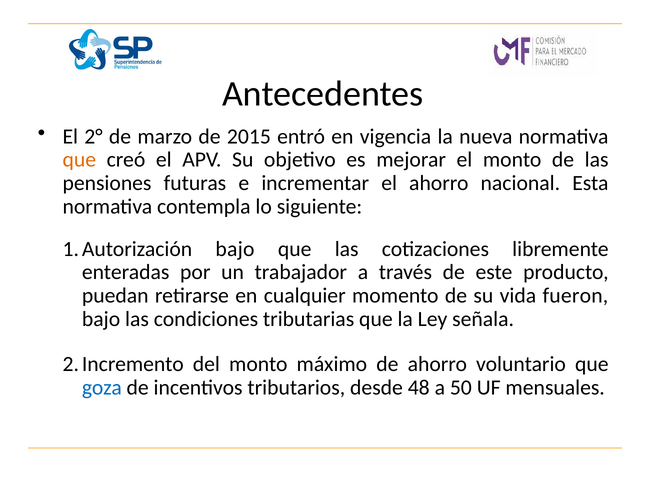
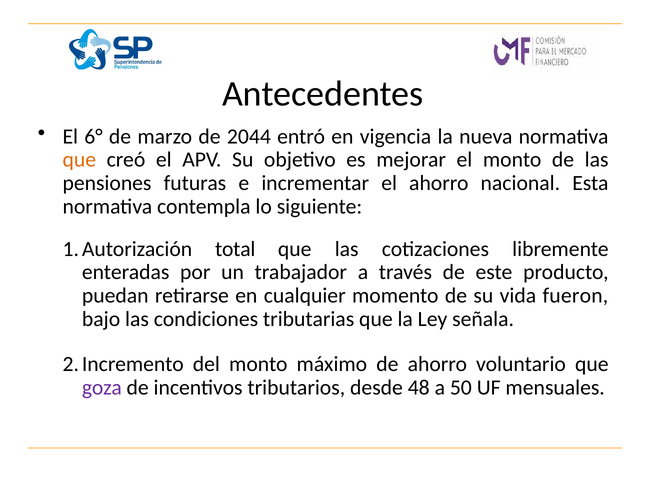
2°: 2° -> 6° (93, 137)
2015: 2015 -> 2044 (249, 137)
bajo: bajo -> total (235, 249)
goza colour: blue -> purple (102, 388)
